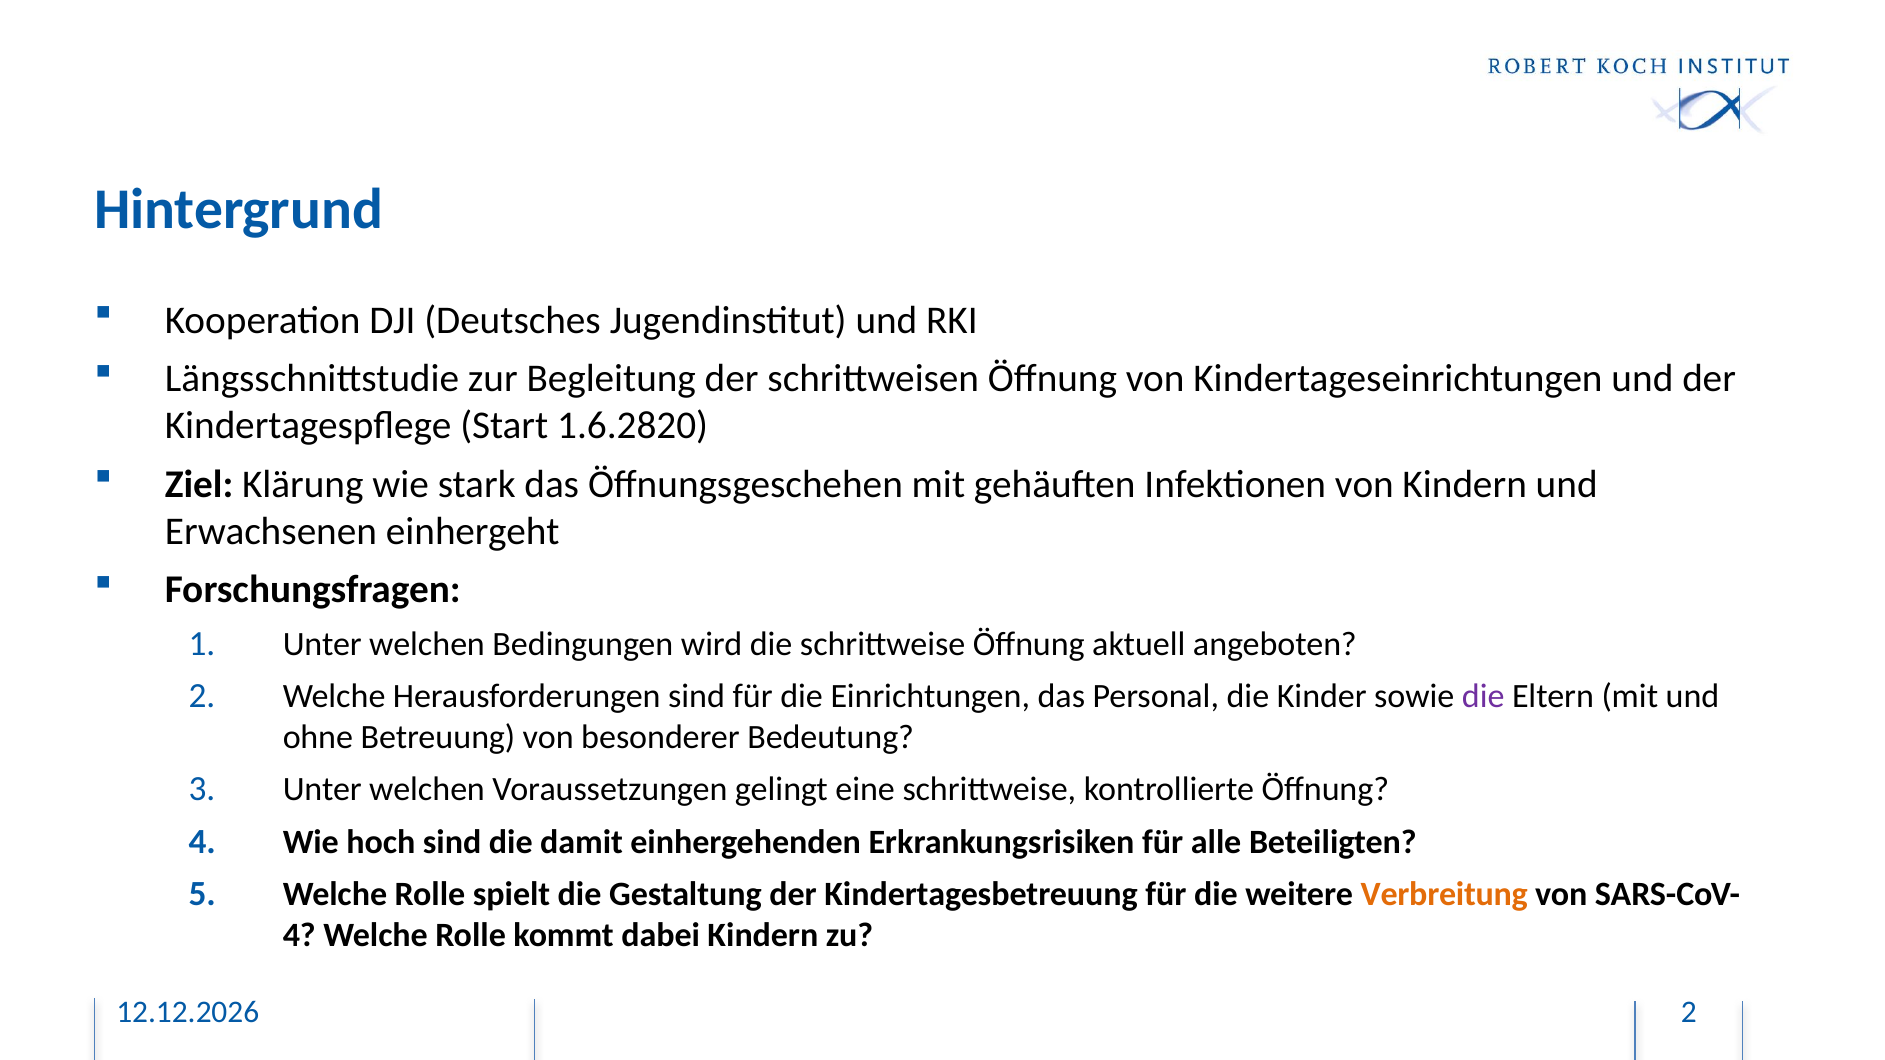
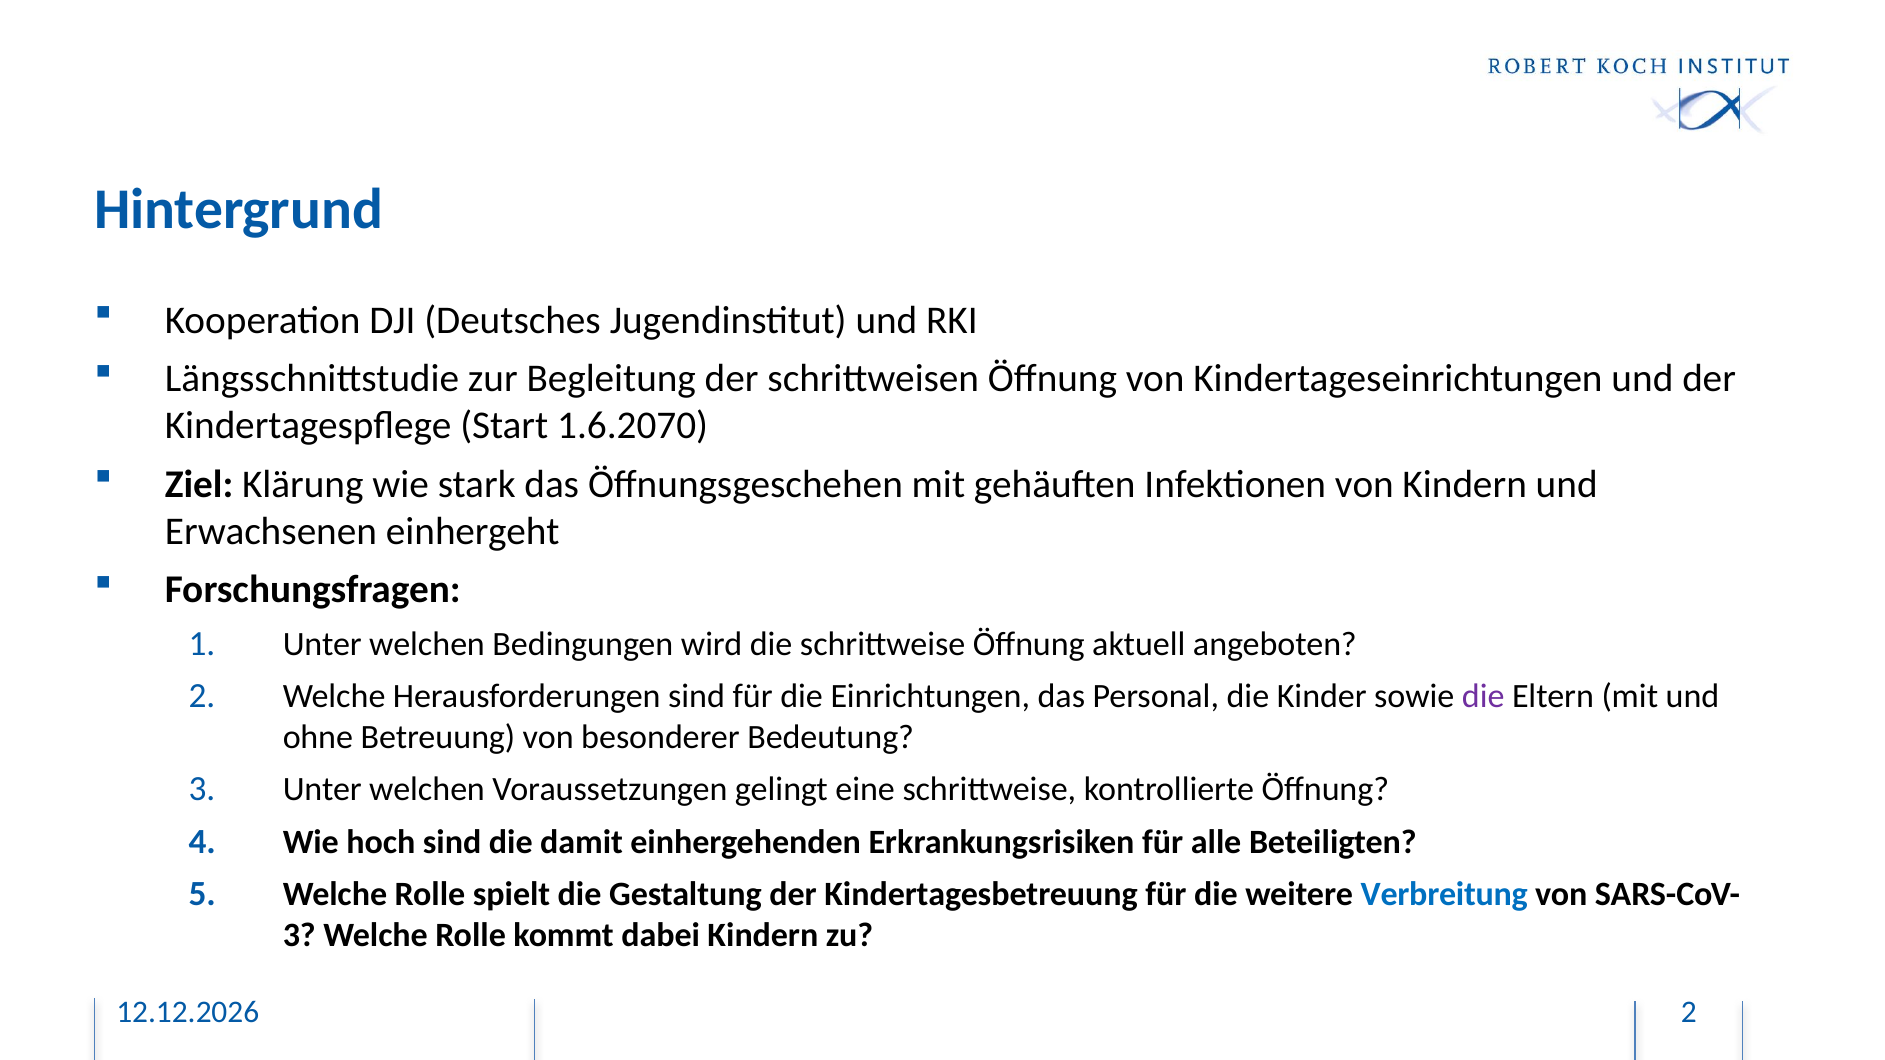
1.6.2820: 1.6.2820 -> 1.6.2070 (633, 426)
Verbreitung colour: orange -> blue (1444, 894)
4: 4 -> 3 (299, 935)
